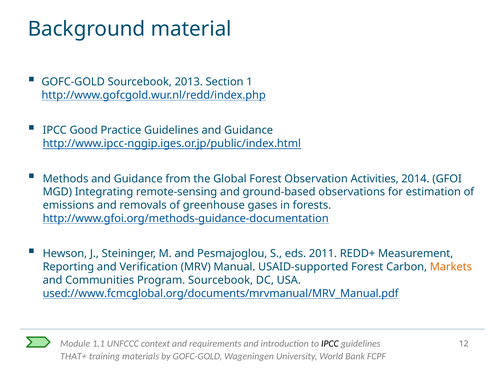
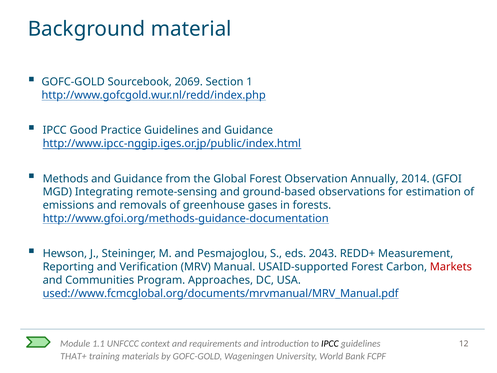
2013: 2013 -> 2069 (189, 82)
Activities: Activities -> Annually (375, 179)
2011: 2011 -> 2043 (323, 254)
Markets colour: orange -> red (451, 267)
Program Sourcebook: Sourcebook -> Approaches (221, 280)
